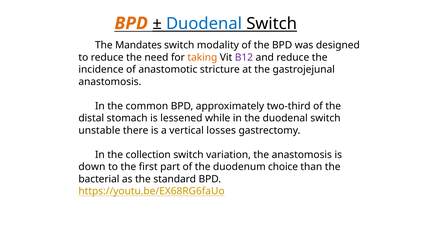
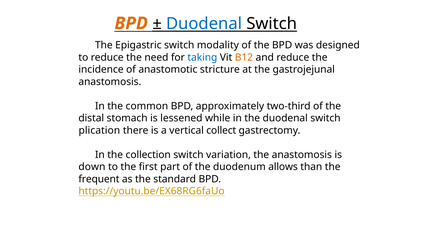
Mandates: Mandates -> Epigastric (138, 45)
taking colour: orange -> blue (202, 57)
B12 colour: purple -> orange (244, 57)
unstable: unstable -> plication (99, 131)
losses: losses -> collect (221, 131)
choice: choice -> allows (283, 167)
bacterial: bacterial -> frequent (99, 179)
